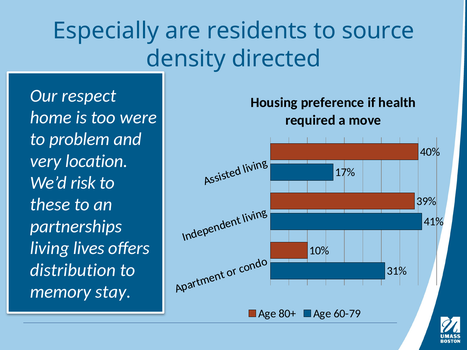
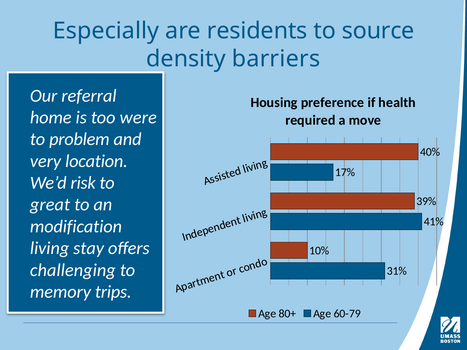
directed: directed -> barriers (276, 59)
respect: respect -> referral (89, 96)
these: these -> great (50, 205)
partnerships: partnerships -> modification (76, 227)
lives: lives -> stay (89, 248)
distribution: distribution -> challenging (73, 270)
stay: stay -> trips (113, 292)
